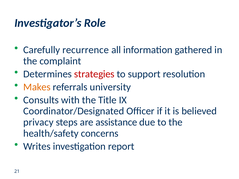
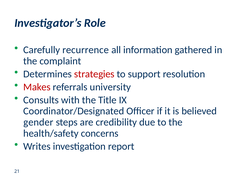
Makes colour: orange -> red (37, 87)
privacy: privacy -> gender (38, 122)
assistance: assistance -> credibility (116, 122)
